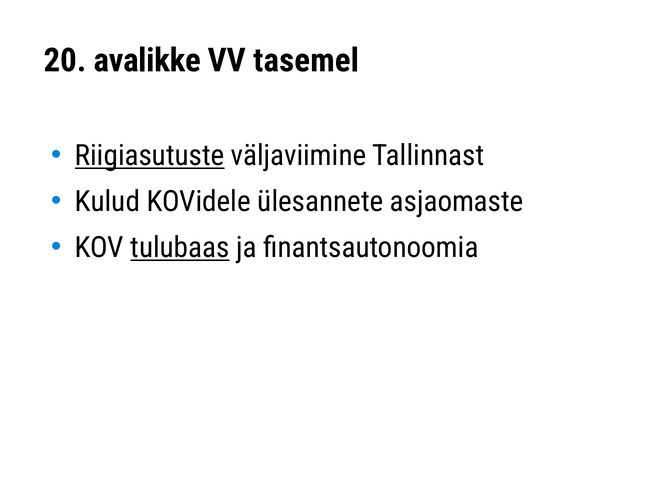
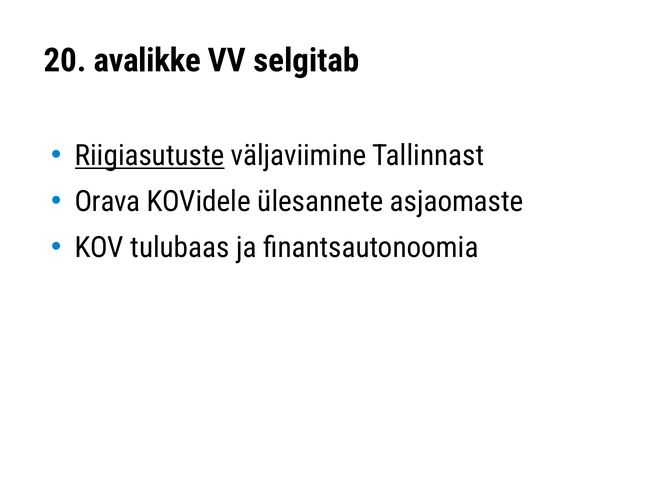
tasemel: tasemel -> selgitab (306, 60)
Kulud: Kulud -> Orava (108, 201)
tulubaas underline: present -> none (180, 247)
